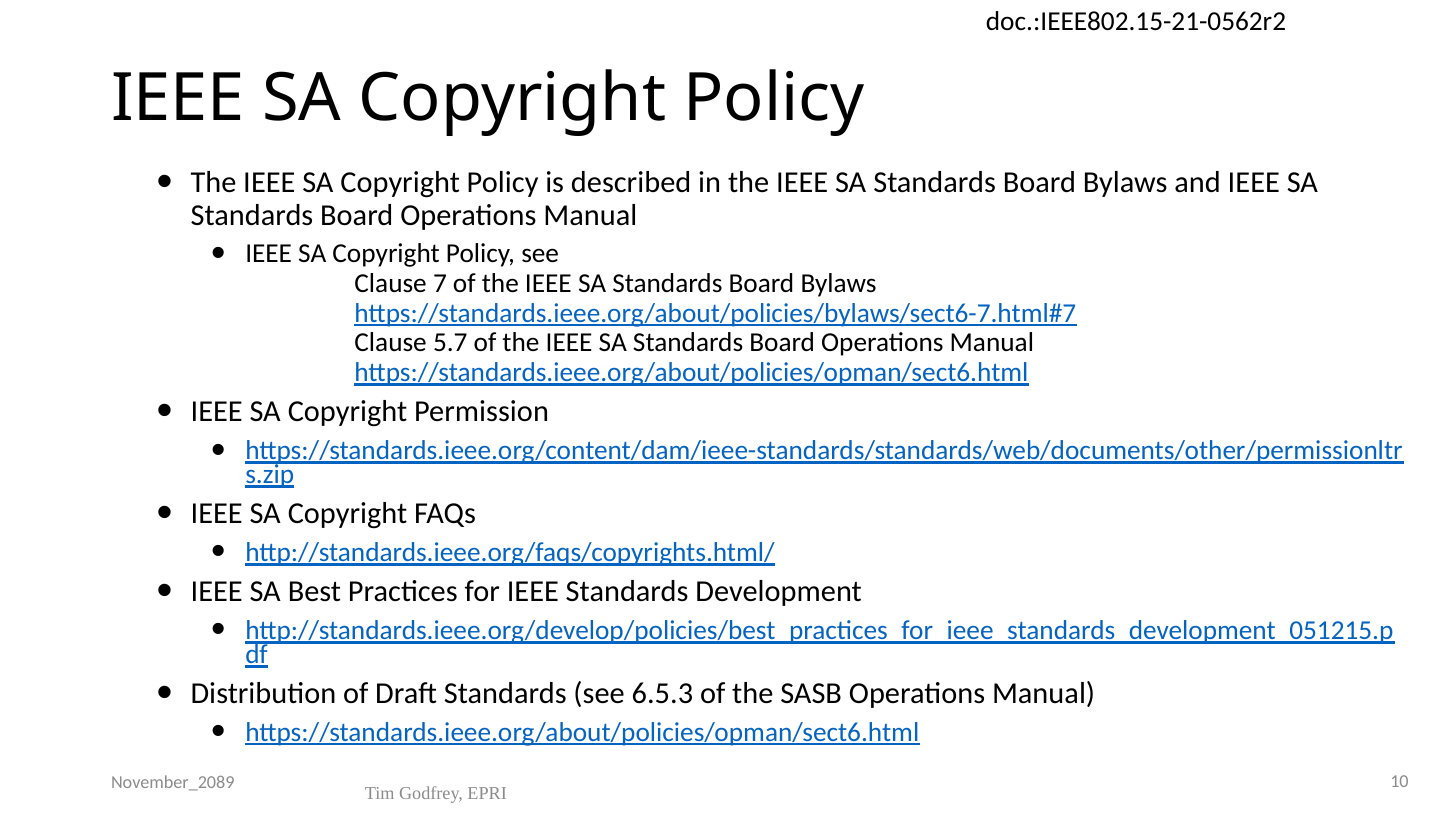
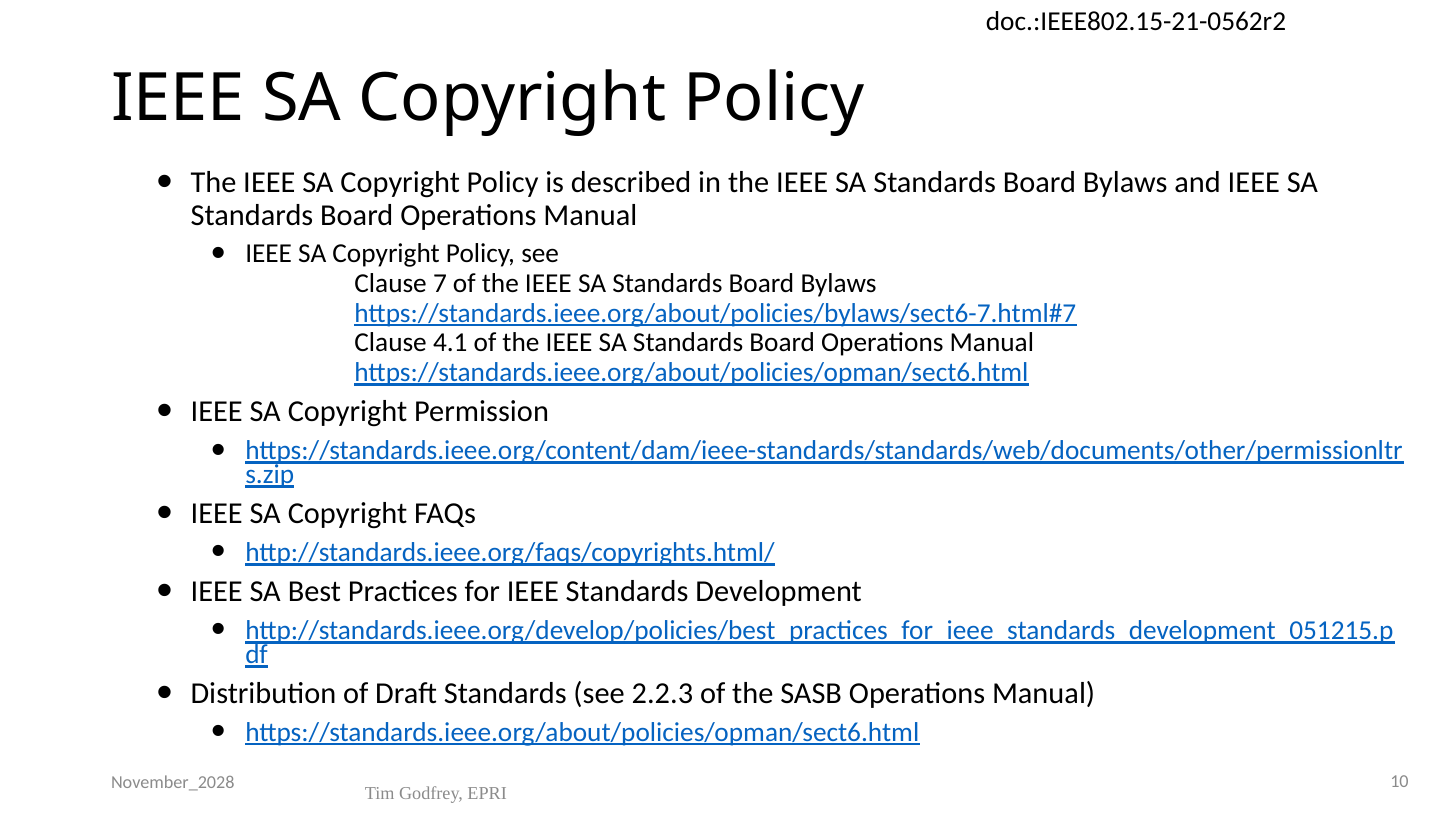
5.7: 5.7 -> 4.1 (450, 343)
6.5.3: 6.5.3 -> 2.2.3 (662, 693)
November_2089: November_2089 -> November_2028 (173, 782)
